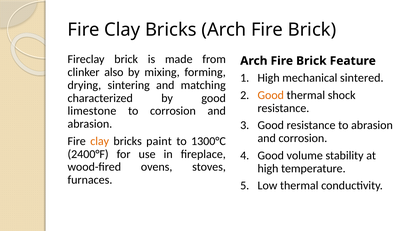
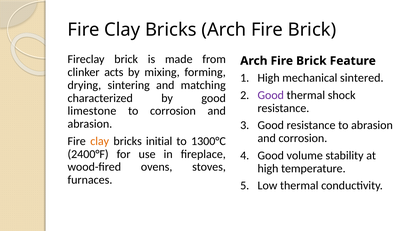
also: also -> acts (114, 72)
Good colour: orange -> purple (271, 95)
paint: paint -> initial (159, 141)
